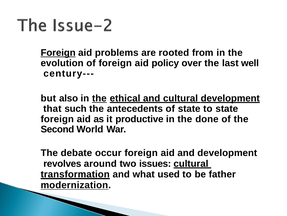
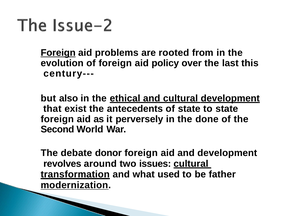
well: well -> this (250, 63)
the underline: present -> none (99, 98)
such: such -> exist (75, 108)
productive: productive -> perversely (139, 119)
occur: occur -> donor (108, 152)
